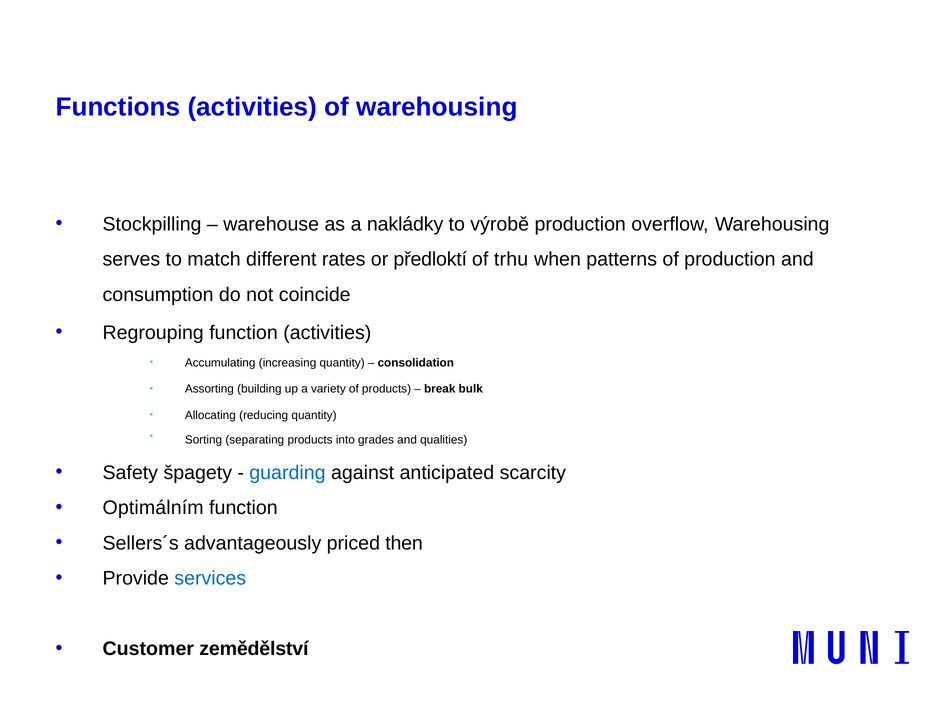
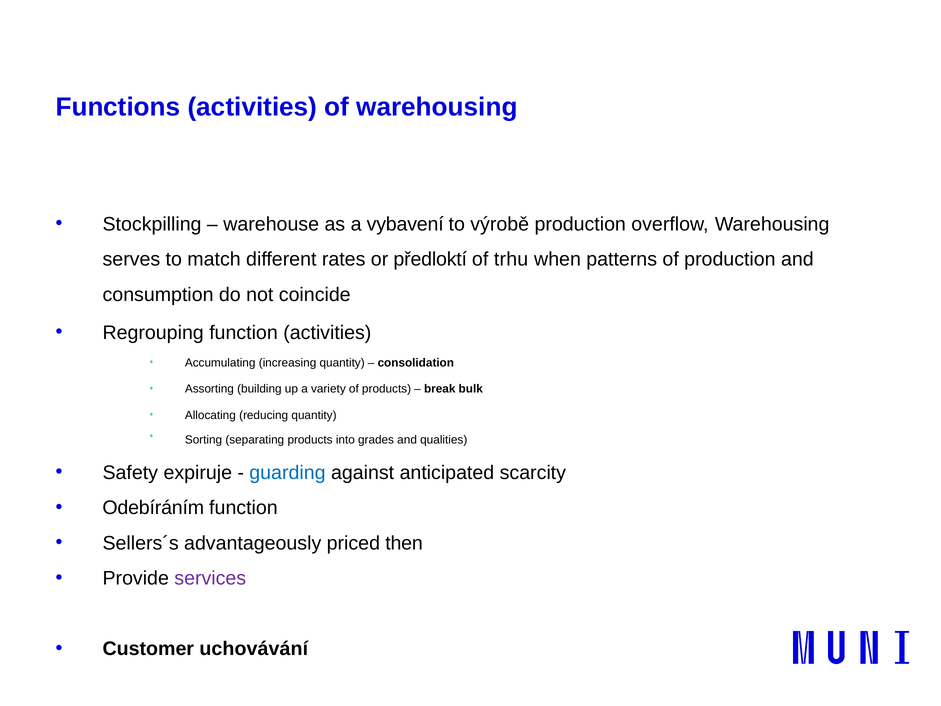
nakládky: nakládky -> vybavení (405, 224)
špagety: špagety -> expiruje (198, 472)
Optimálním: Optimálním -> Odebíráním (153, 508)
services colour: blue -> purple (210, 578)
zemědělství: zemědělství -> uchovávání (254, 649)
